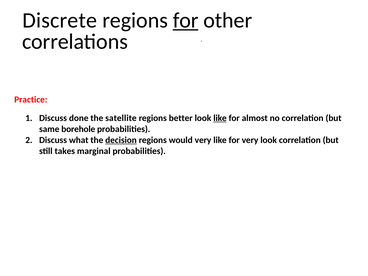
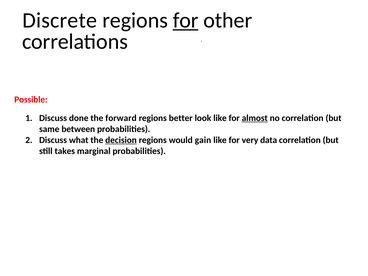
Practice: Practice -> Possible (31, 100)
satellite: satellite -> forward (121, 118)
like underline: present -> none (220, 118)
almost underline: none -> present (255, 118)
borehole: borehole -> between (78, 129)
would very: very -> gain (203, 140)
very look: look -> data (269, 140)
